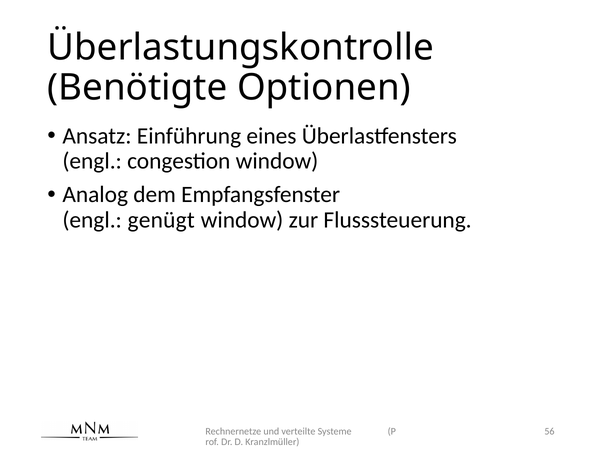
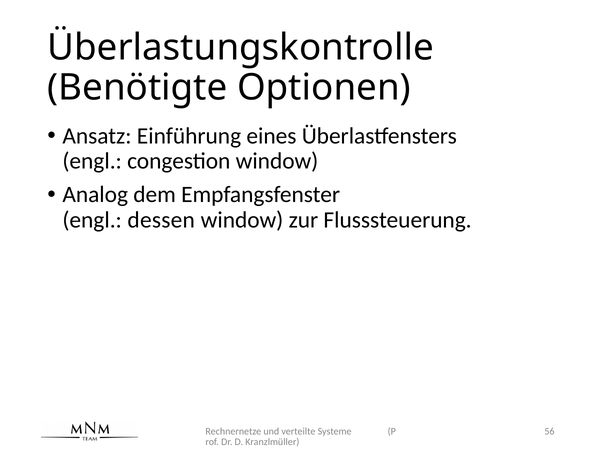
genügt: genügt -> dessen (161, 220)
